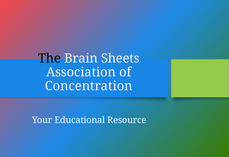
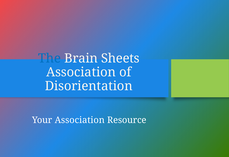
The colour: black -> blue (50, 58)
Concentration: Concentration -> Disorientation (89, 86)
Your Educational: Educational -> Association (80, 120)
